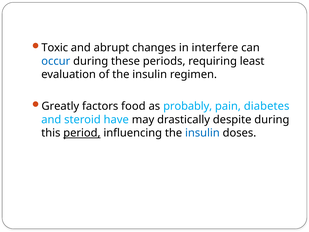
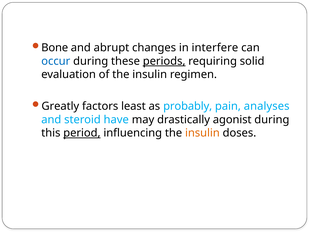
Toxic: Toxic -> Bone (55, 48)
periods underline: none -> present (164, 61)
least: least -> solid (252, 61)
food: food -> least (133, 106)
diabetes: diabetes -> analyses (267, 106)
despite: despite -> agonist (232, 120)
insulin colour: blue -> orange (202, 133)
